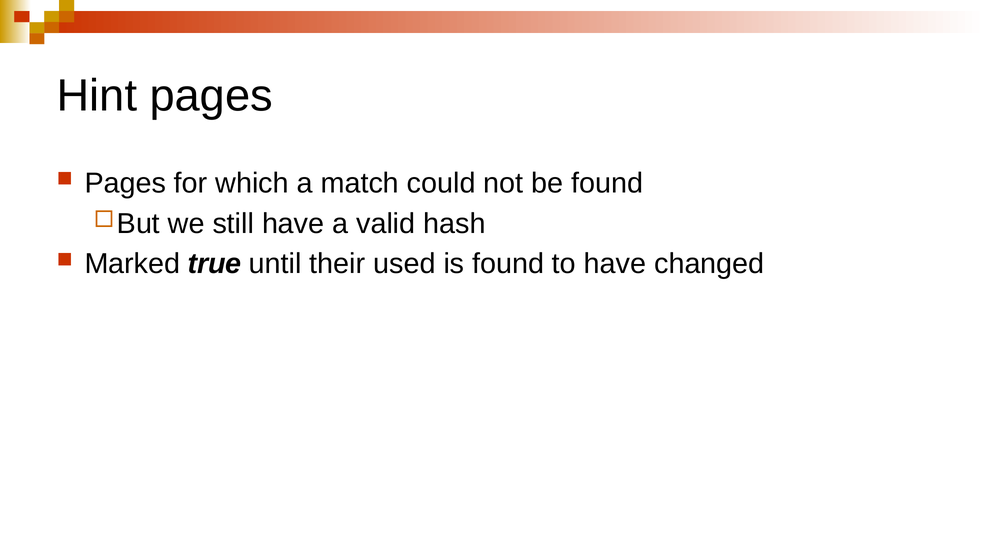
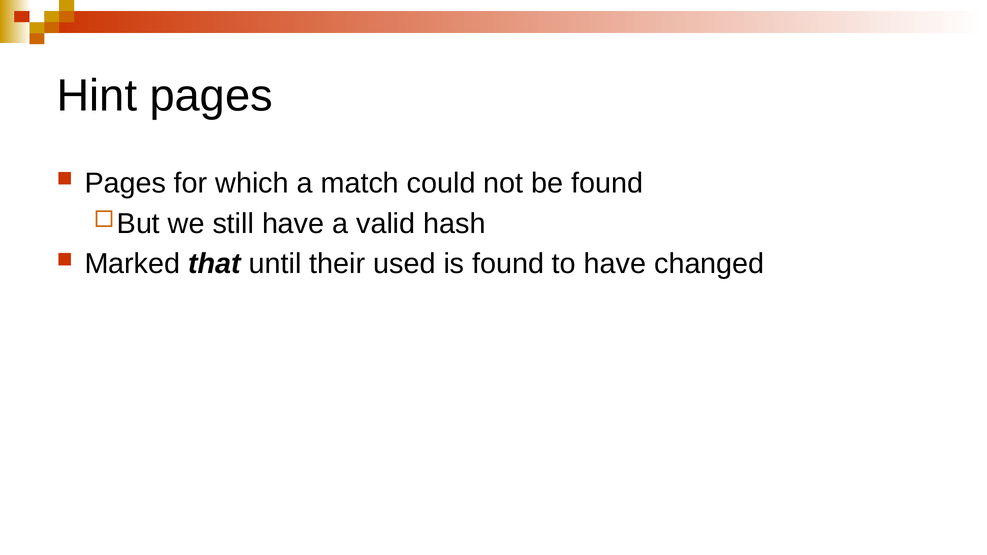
true: true -> that (215, 264)
